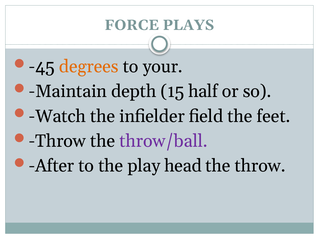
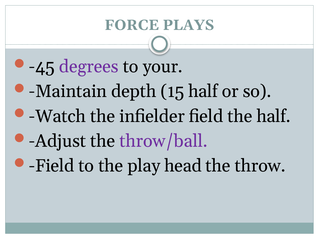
degrees colour: orange -> purple (89, 67)
the feet: feet -> half (274, 116)
Throw: Throw -> Adjust (57, 141)
After: After -> Field (51, 166)
